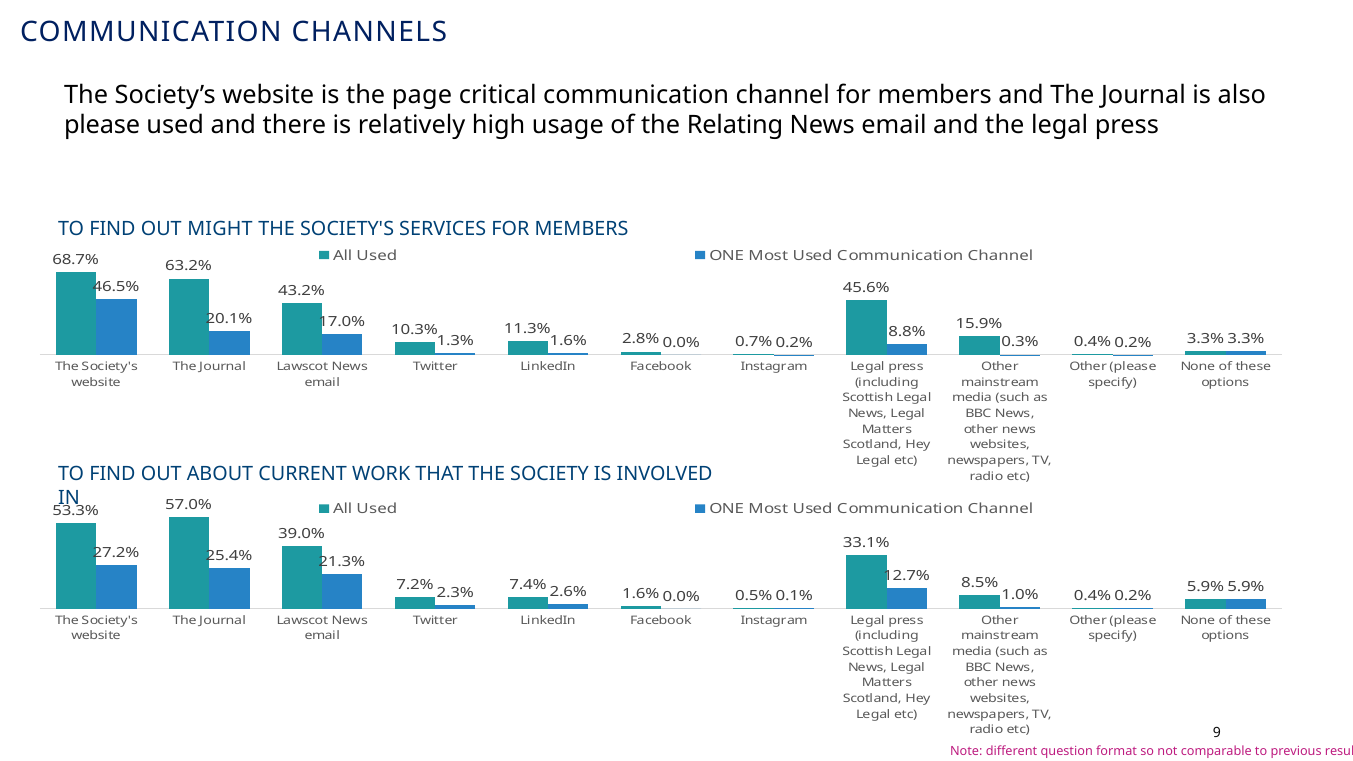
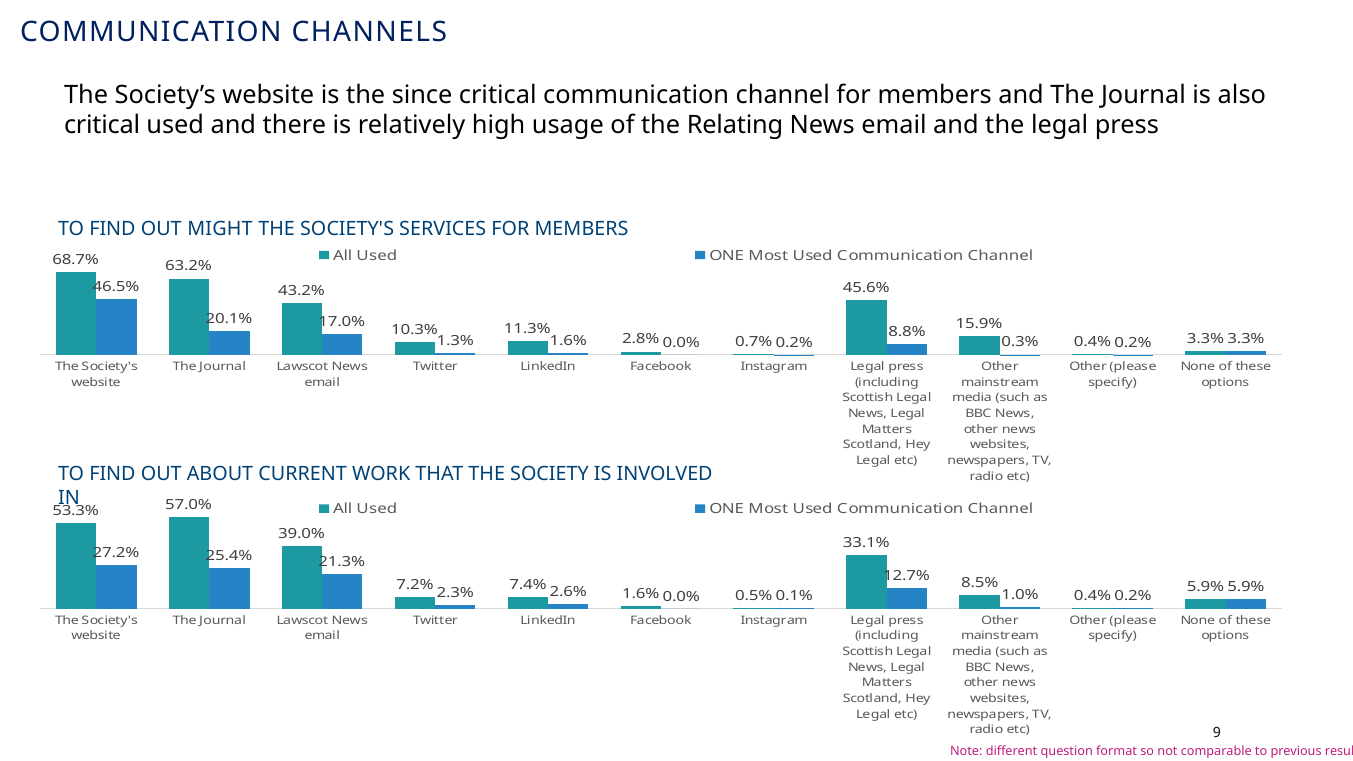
page: page -> since (422, 95)
please: please -> critical (102, 126)
